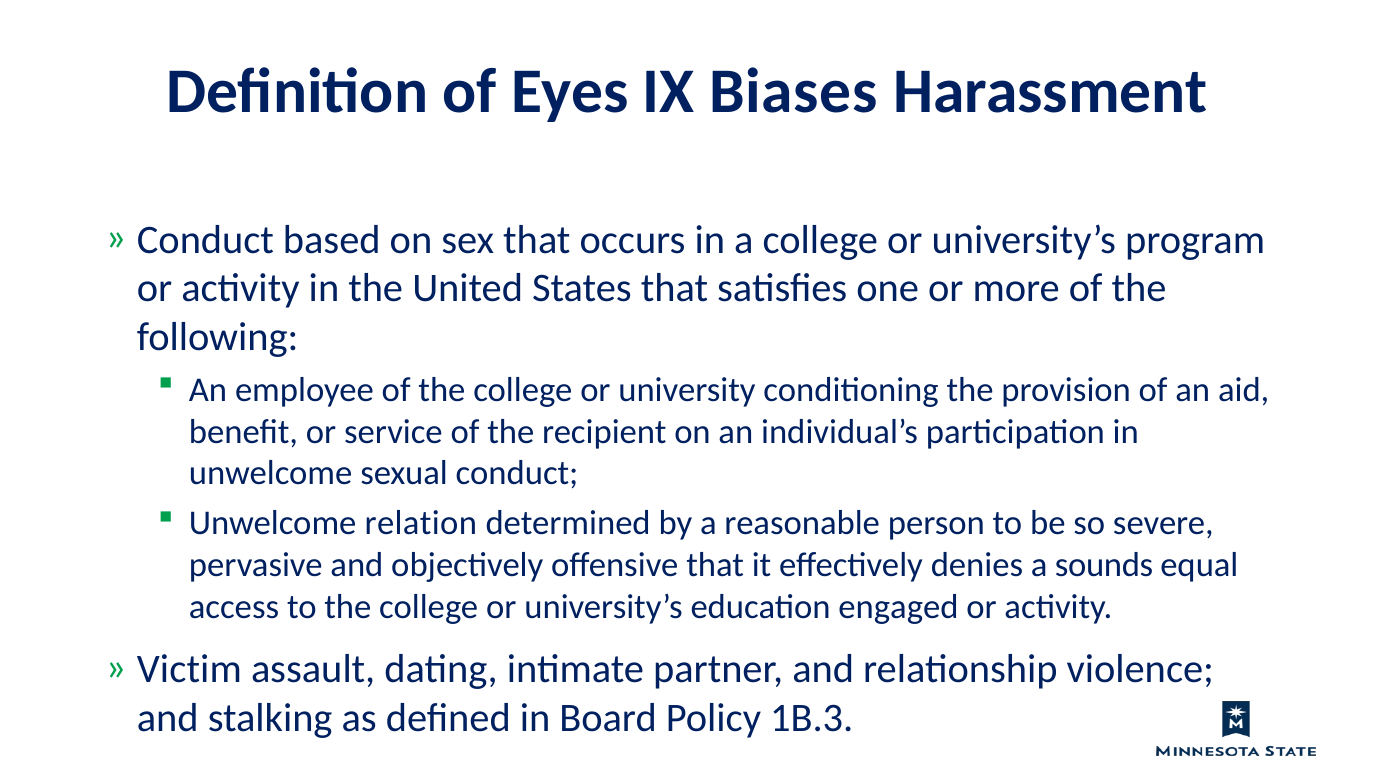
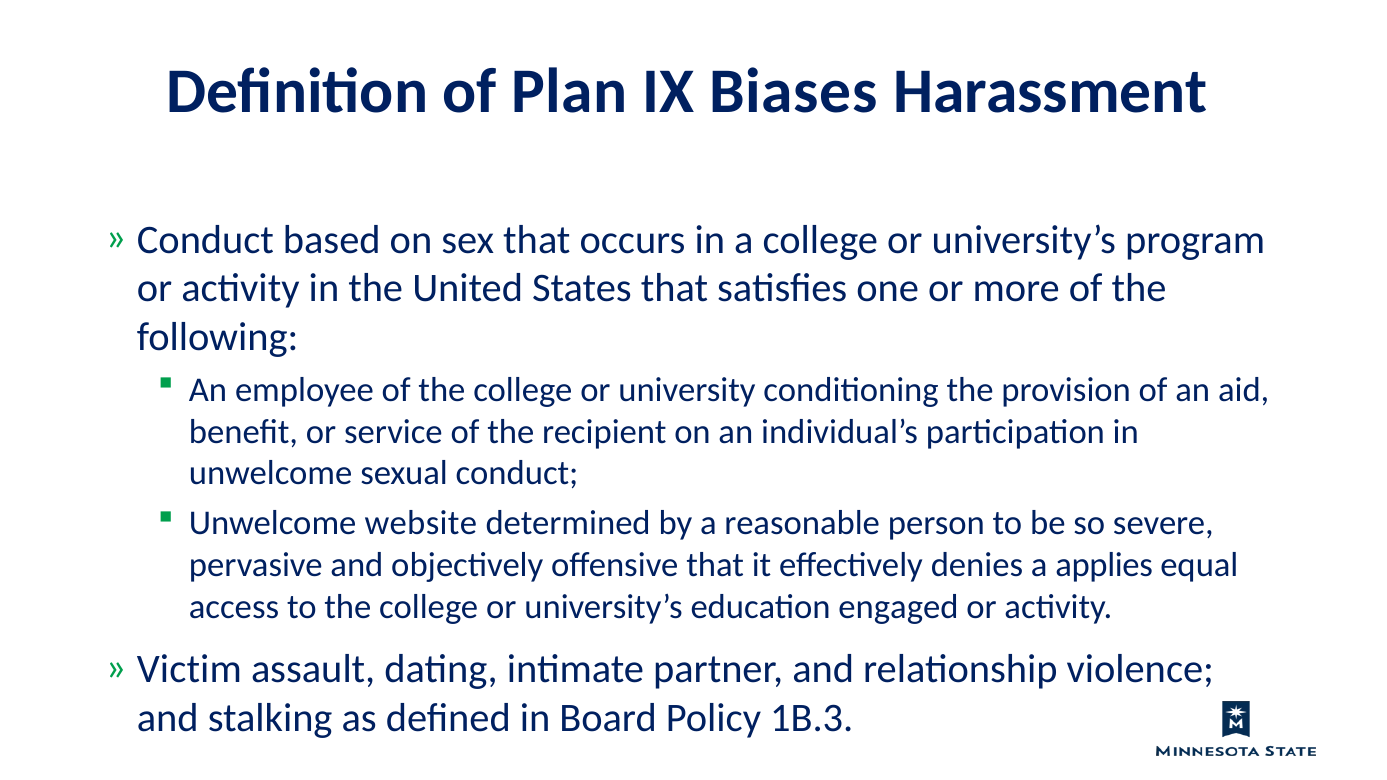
Eyes: Eyes -> Plan (569, 91)
relation: relation -> website (421, 524)
sounds: sounds -> applies (1104, 565)
